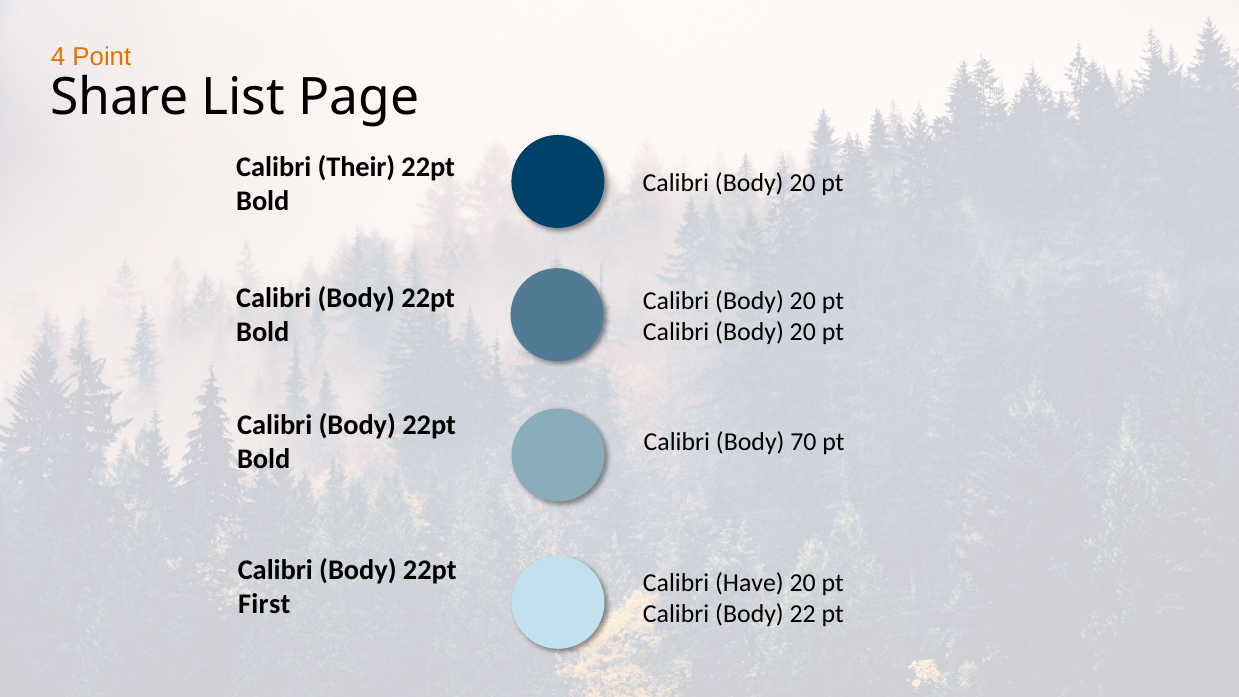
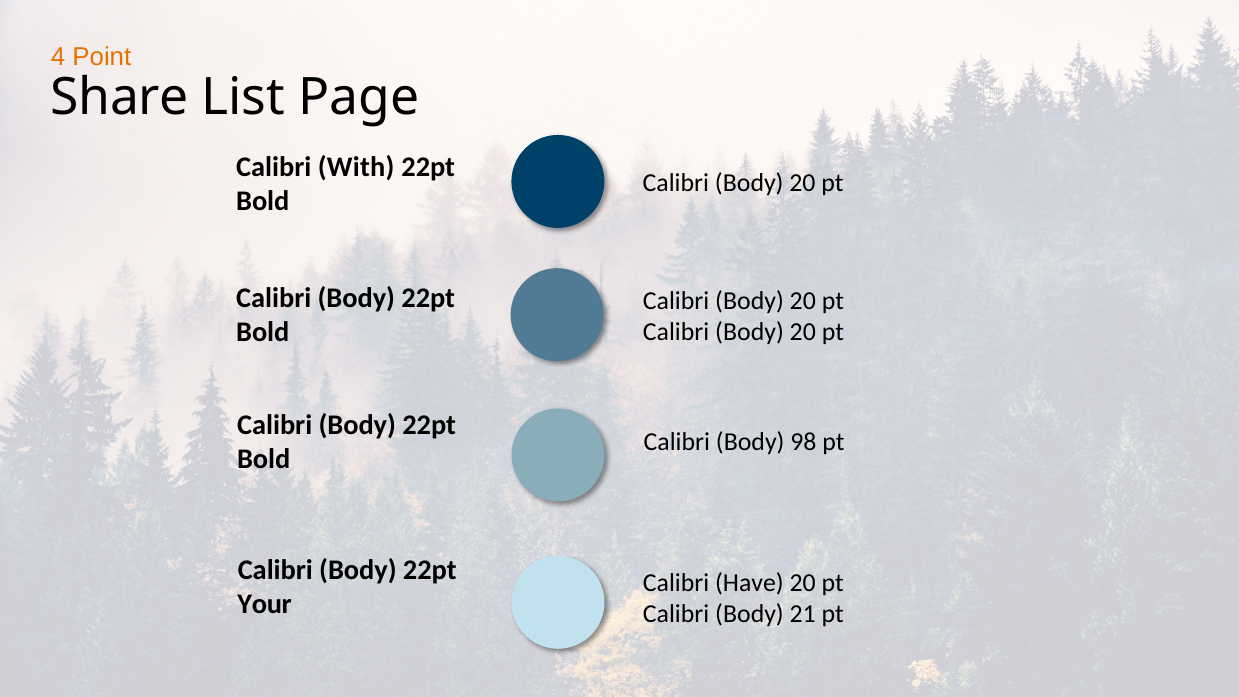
Their: Their -> With (356, 167)
70: 70 -> 98 (803, 442)
First: First -> Your (265, 604)
22: 22 -> 21 (803, 614)
